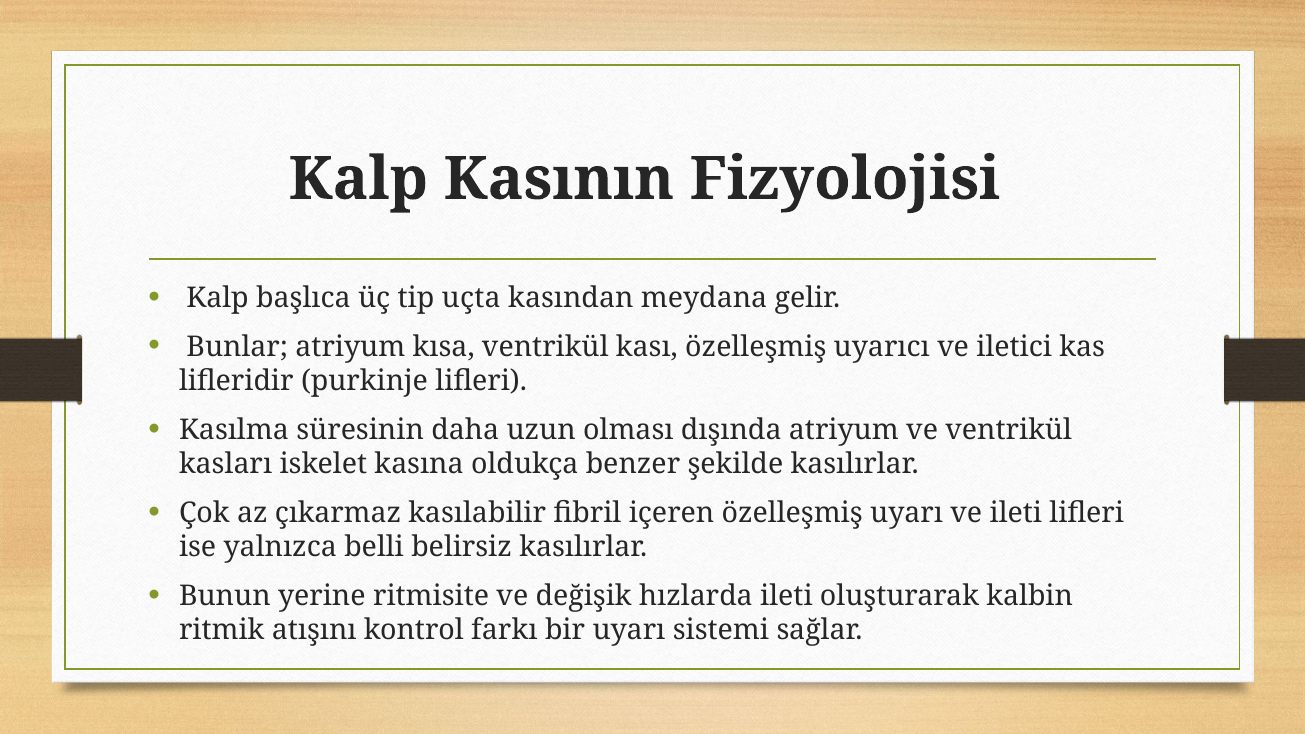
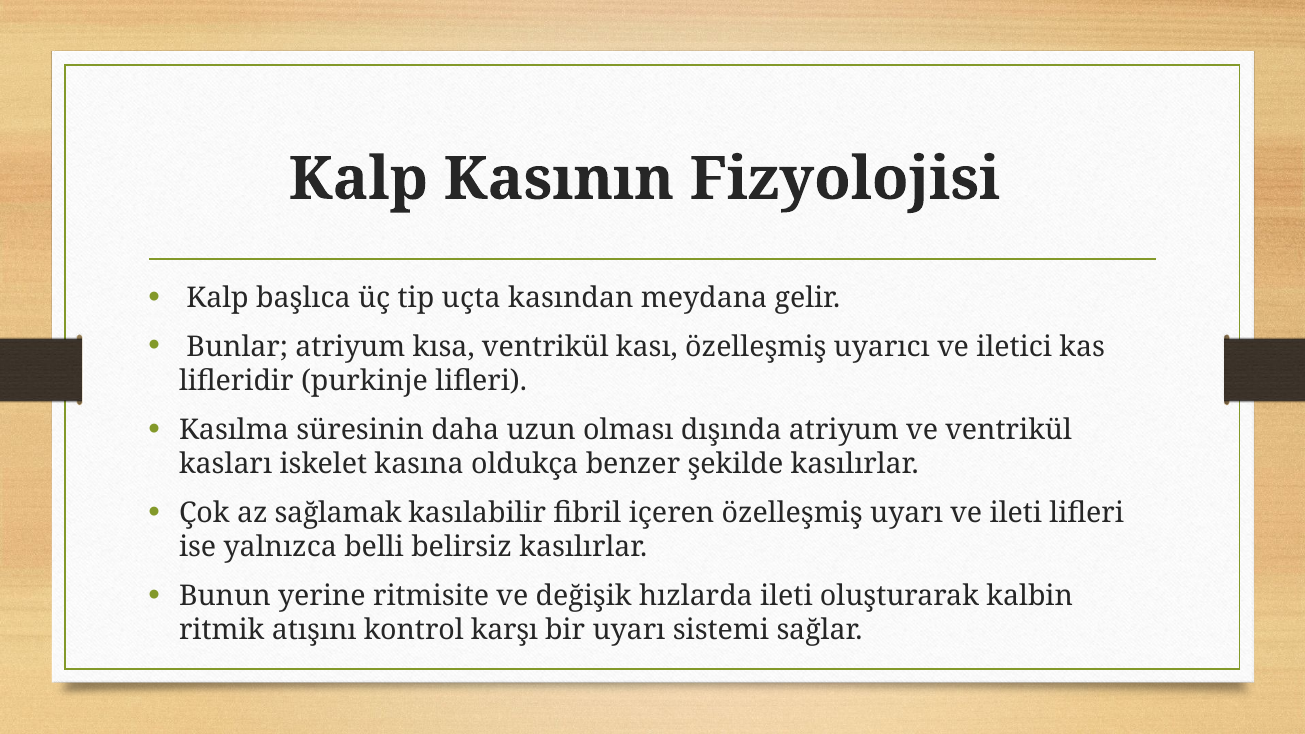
çıkarmaz: çıkarmaz -> sağlamak (338, 513)
farkı: farkı -> karşı (505, 630)
